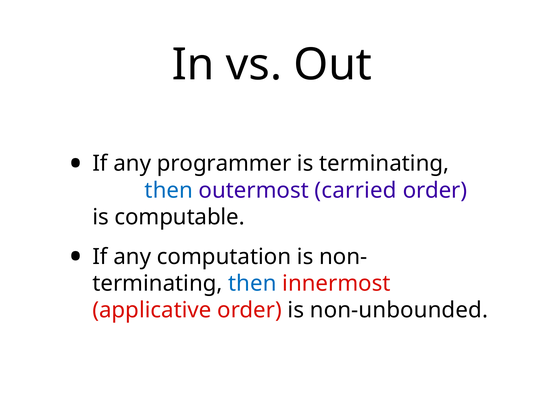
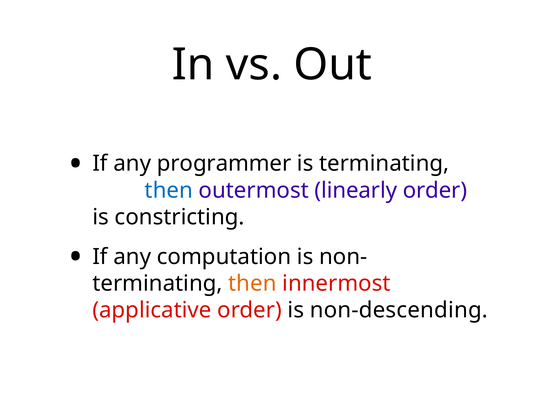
carried: carried -> linearly (356, 190)
computable: computable -> constricting (180, 217)
then colour: blue -> orange (252, 283)
non-unbounded: non-unbounded -> non-descending (399, 310)
